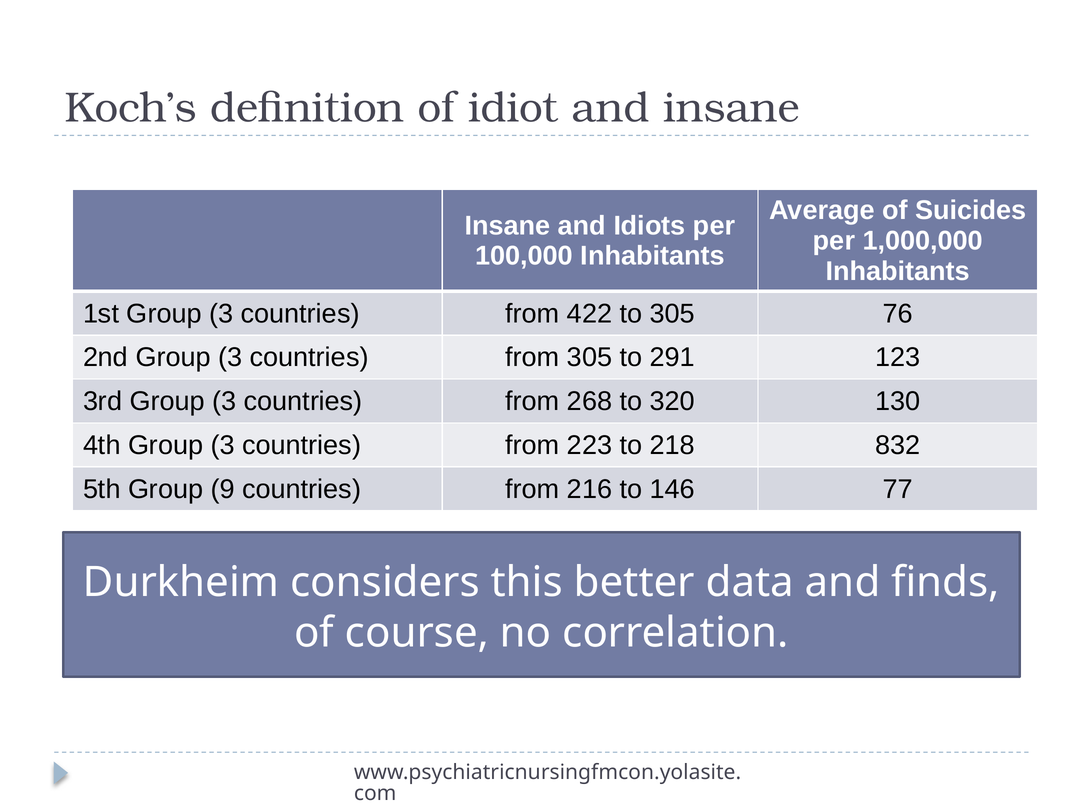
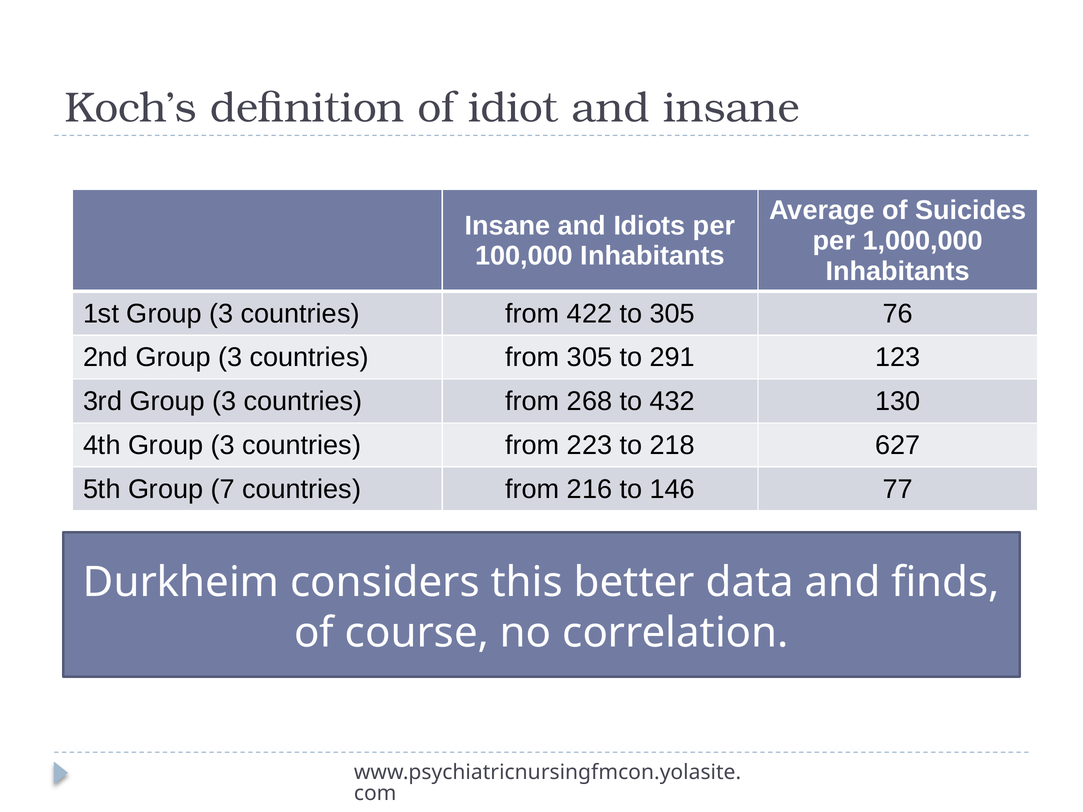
320: 320 -> 432 (672, 402)
832: 832 -> 627 (898, 445)
9: 9 -> 7 (223, 489)
